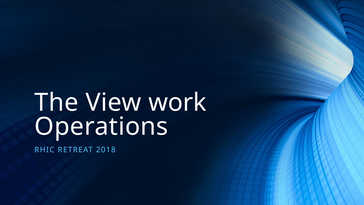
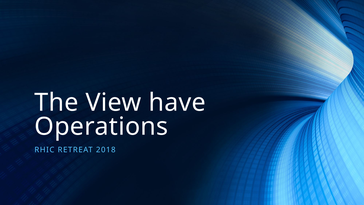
work: work -> have (177, 103)
